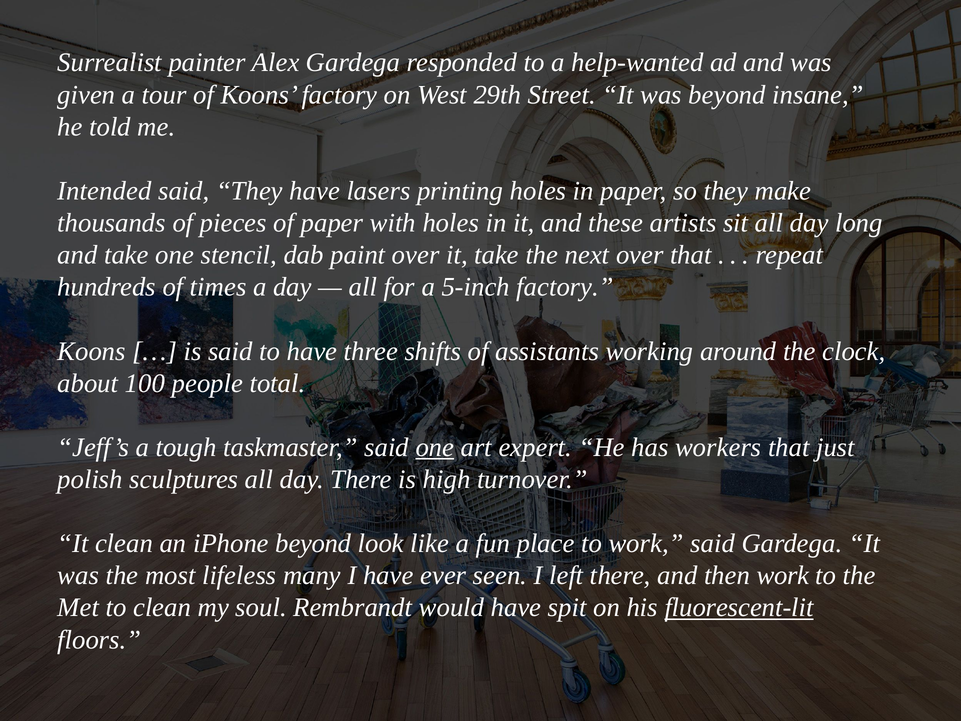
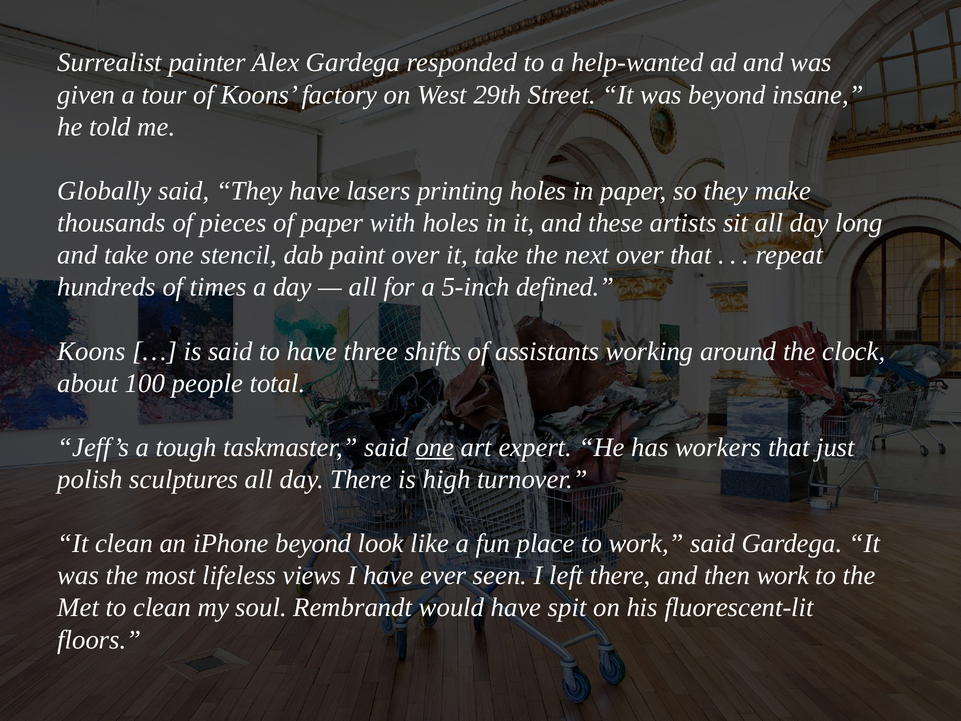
Intended: Intended -> Globally (104, 191)
5-inch factory: factory -> defined (565, 287)
many: many -> views (312, 575)
fluorescent-lit underline: present -> none (739, 607)
